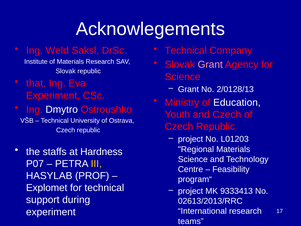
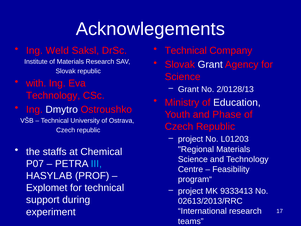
Grant colour: pink -> white (210, 65)
that: that -> with (36, 83)
Experiment: Experiment -> Technology (53, 95)
and Czech: Czech -> Phase (227, 114)
Hardness: Hardness -> Chemical (101, 152)
III colour: yellow -> light blue (96, 164)
